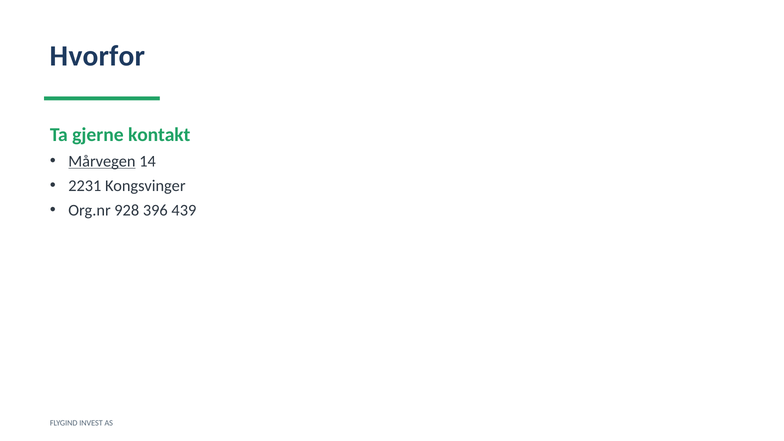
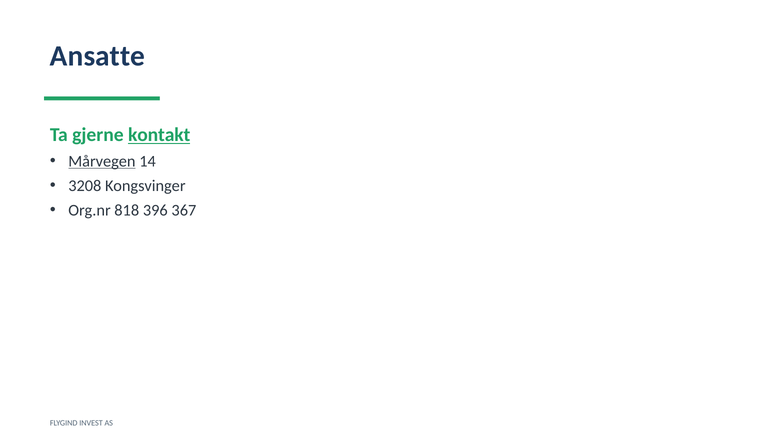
Hvorfor: Hvorfor -> Ansatte (98, 56)
kontakt underline: none -> present (159, 135)
2231: 2231 -> 3208 (85, 186)
928: 928 -> 818 (127, 210)
439: 439 -> 367 (184, 210)
